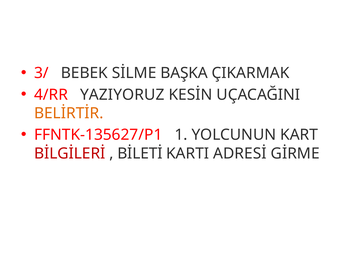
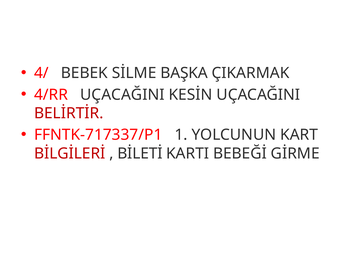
3/: 3/ -> 4/ (41, 73)
4/RR YAZIYORUZ: YAZIYORUZ -> UÇACAĞINI (122, 95)
BELİRTİR colour: orange -> red (69, 114)
FFNTK-135627/P1: FFNTK-135627/P1 -> FFNTK-717337/P1 (98, 135)
ADRESİ: ADRESİ -> BEBEĞİ (240, 154)
